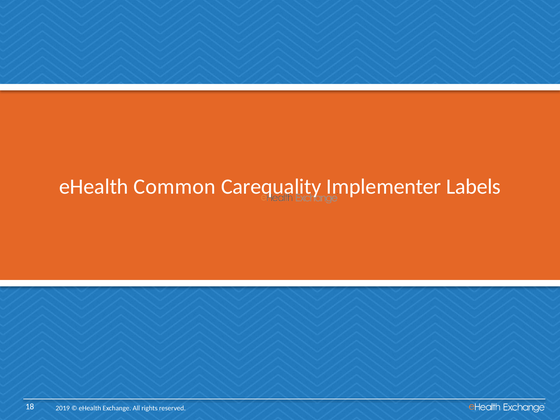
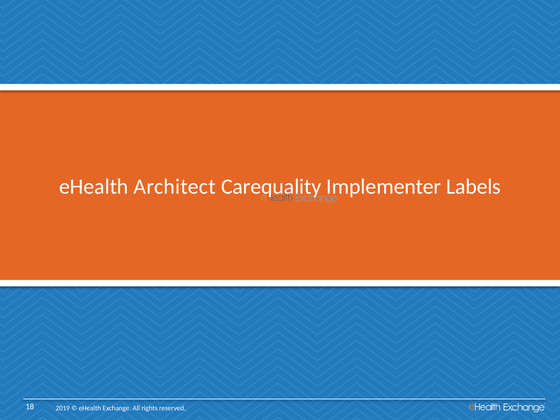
Common: Common -> Architect (175, 187)
